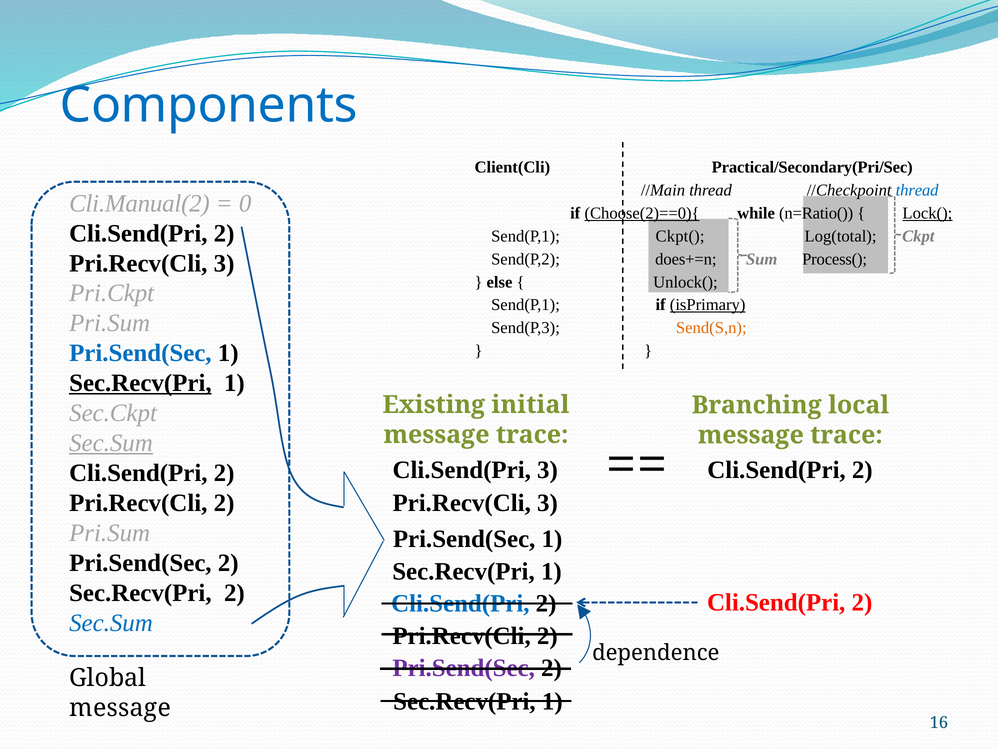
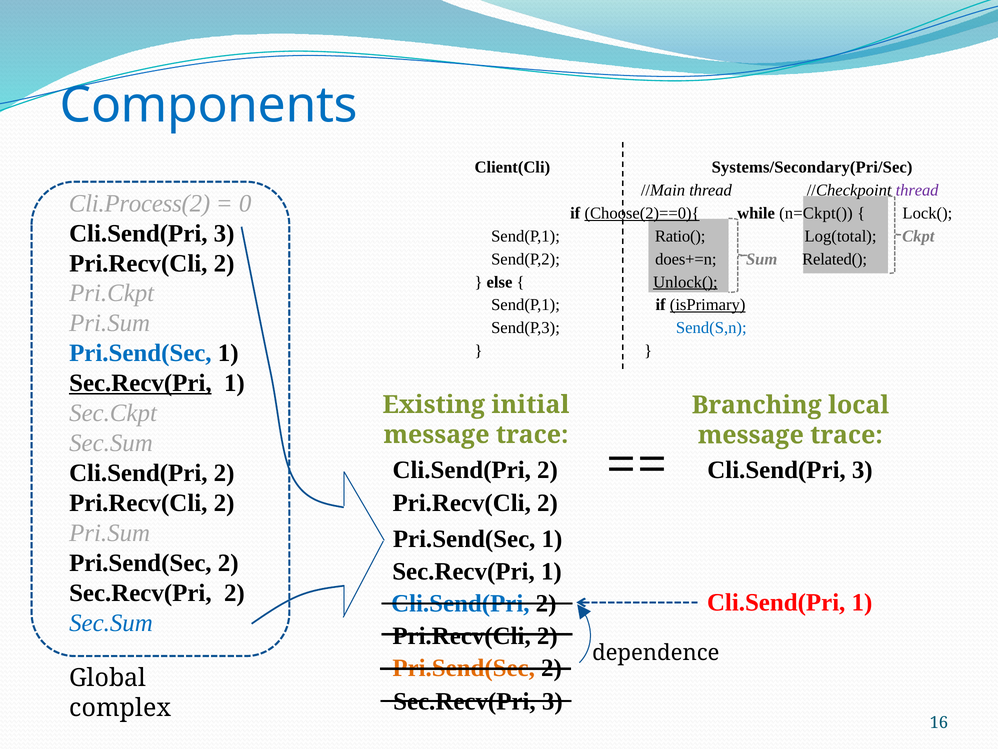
Practical/Secondary(Pri/Sec: Practical/Secondary(Pri/Sec -> Systems/Secondary(Pri/Sec (812, 167)
thread colour: blue -> purple (917, 190)
Cli.Manual(2: Cli.Manual(2 -> Cli.Process(2 (139, 203)
n=Ratio(: n=Ratio( -> n=Ckpt( (816, 213)
Lock( underline: present -> none (927, 213)
2: 2 -> 3 (224, 233)
Ckpt(: Ckpt( -> Ratio( (680, 236)
Process(: Process( -> Related( (835, 259)
3: 3 -> 2 (224, 263)
Unlock( underline: none -> present (685, 282)
Send(S,n colour: orange -> blue (711, 328)
Sec.Sum underline: present -> none (111, 443)
3: 3 -> 2 (547, 470)
2: 2 -> 3 (862, 470)
3: 3 -> 2 (547, 503)
2: 2 -> 1 (862, 602)
Pri.Send(Sec colour: purple -> orange (464, 668)
1: 1 -> 3 (552, 701)
message: message -> complex (120, 708)
